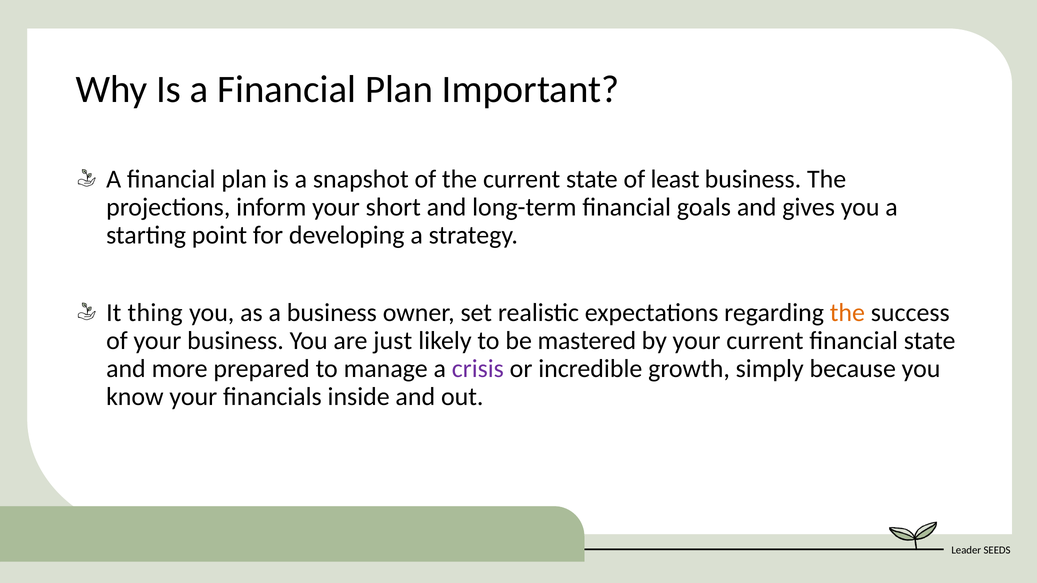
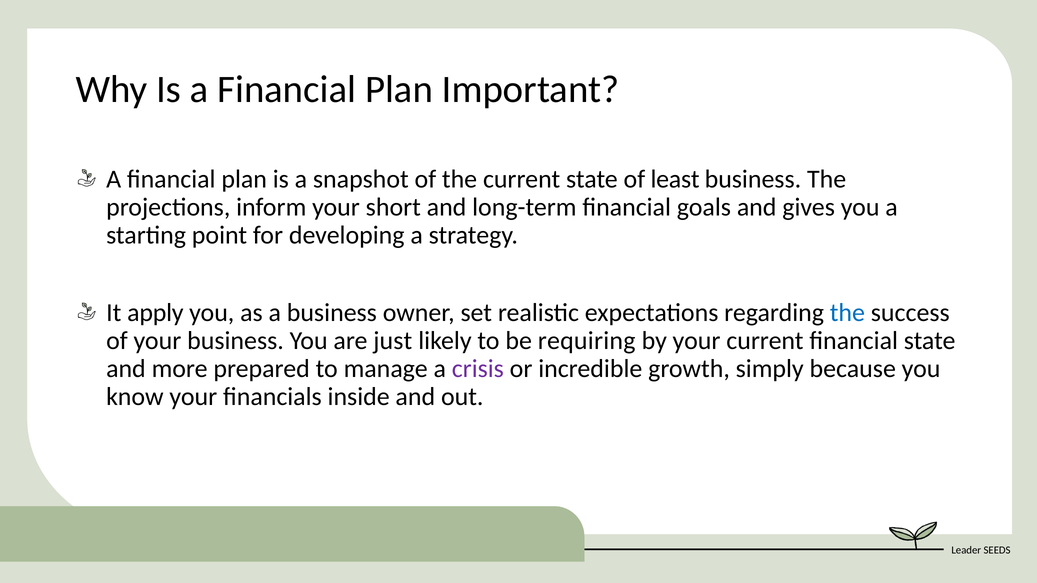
thing: thing -> apply (155, 313)
the colour: orange -> blue (847, 313)
mastered: mastered -> requiring (587, 341)
